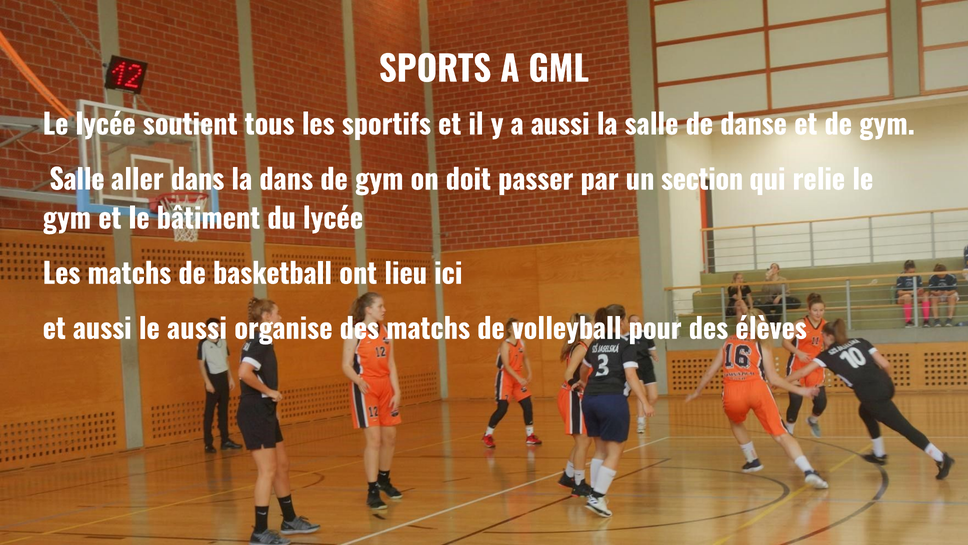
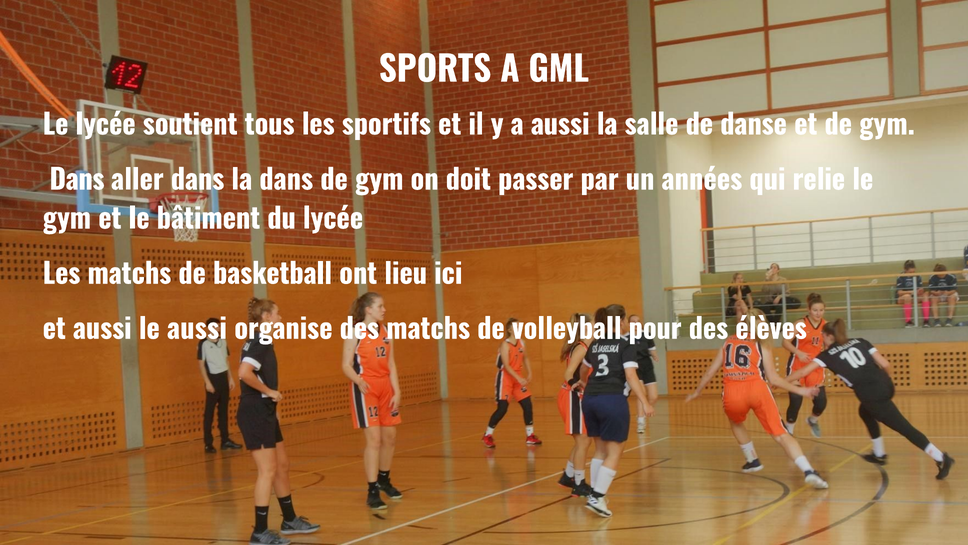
Salle: Salle -> Dans (77, 180)
section: section -> années (702, 180)
